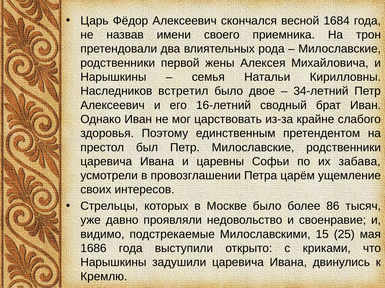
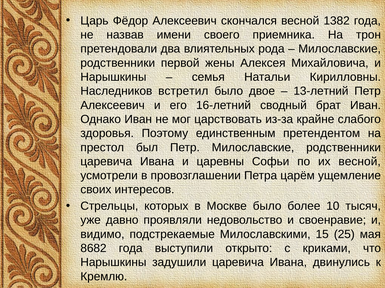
1684: 1684 -> 1382 (337, 21)
34-летний: 34-летний -> 13-летний (321, 91)
их забава: забава -> весной (360, 162)
86: 86 -> 10 (333, 207)
1686: 1686 -> 8682 (93, 249)
